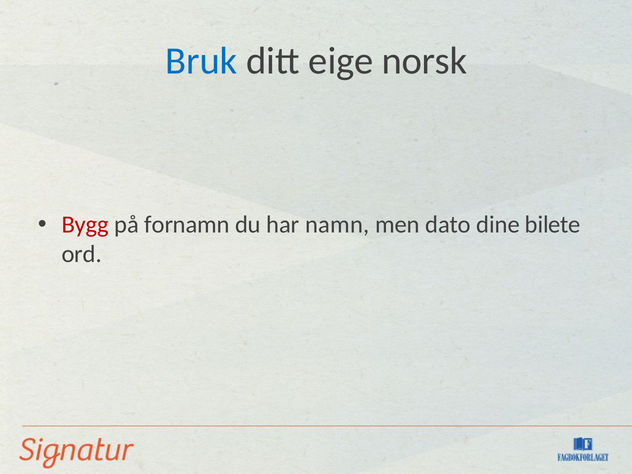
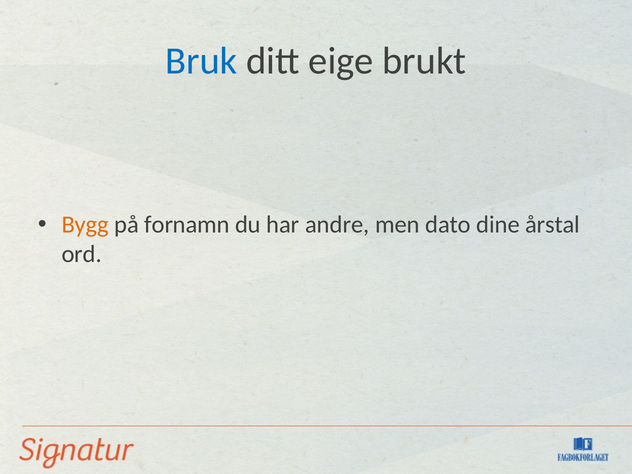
norsk: norsk -> brukt (424, 61)
Bygg colour: red -> orange (85, 225)
namn: namn -> andre (337, 225)
bilete: bilete -> årstal (553, 225)
